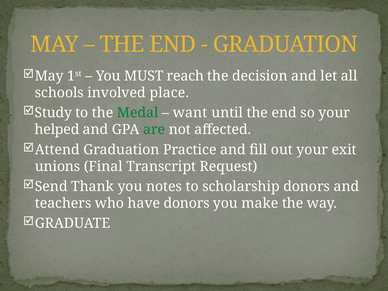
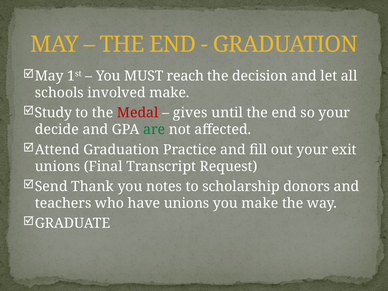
involved place: place -> make (169, 93)
Medal colour: green -> red (138, 113)
want: want -> gives (190, 113)
helped: helped -> decide (57, 130)
have donors: donors -> unions (187, 203)
